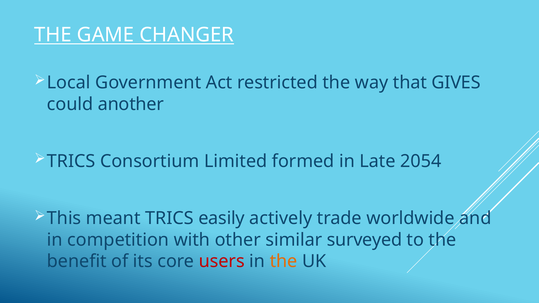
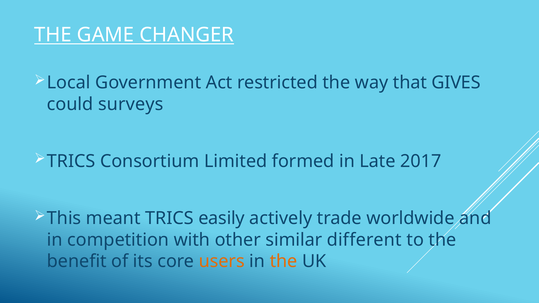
another: another -> surveys (131, 104)
2054: 2054 -> 2017 (421, 161)
surveyed: surveyed -> different (364, 240)
users colour: red -> orange (222, 262)
